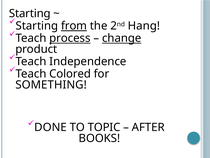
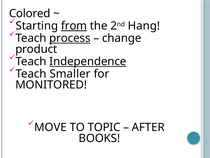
Starting: Starting -> Colored (30, 13)
change underline: present -> none (122, 38)
Independence underline: none -> present (88, 61)
Colored: Colored -> Smaller (70, 74)
SOMETHING: SOMETHING -> MONITORED (51, 85)
DONE: DONE -> MOVE (51, 127)
